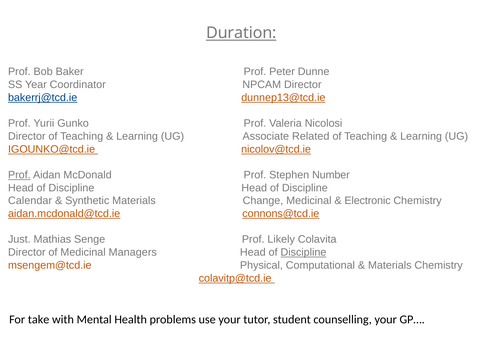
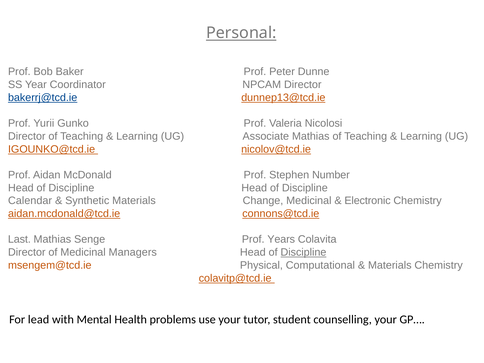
Duration: Duration -> Personal (241, 33)
Associate Related: Related -> Mathias (311, 136)
Prof underline: present -> none (19, 175)
Just: Just -> Last (19, 239)
Likely: Likely -> Years (281, 239)
take: take -> lead (39, 320)
